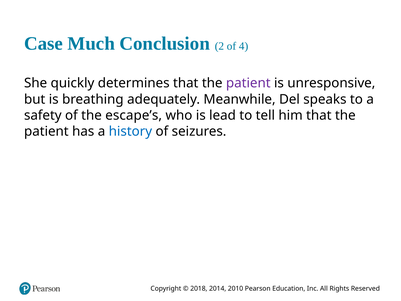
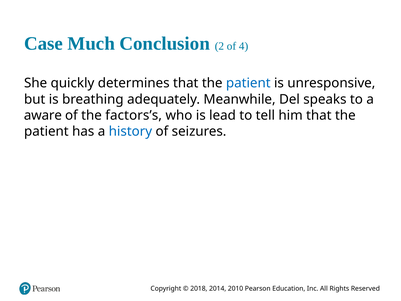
patient colour: purple -> blue (248, 83)
safety: safety -> aware (43, 115)
escape’s: escape’s -> factors’s (134, 115)
